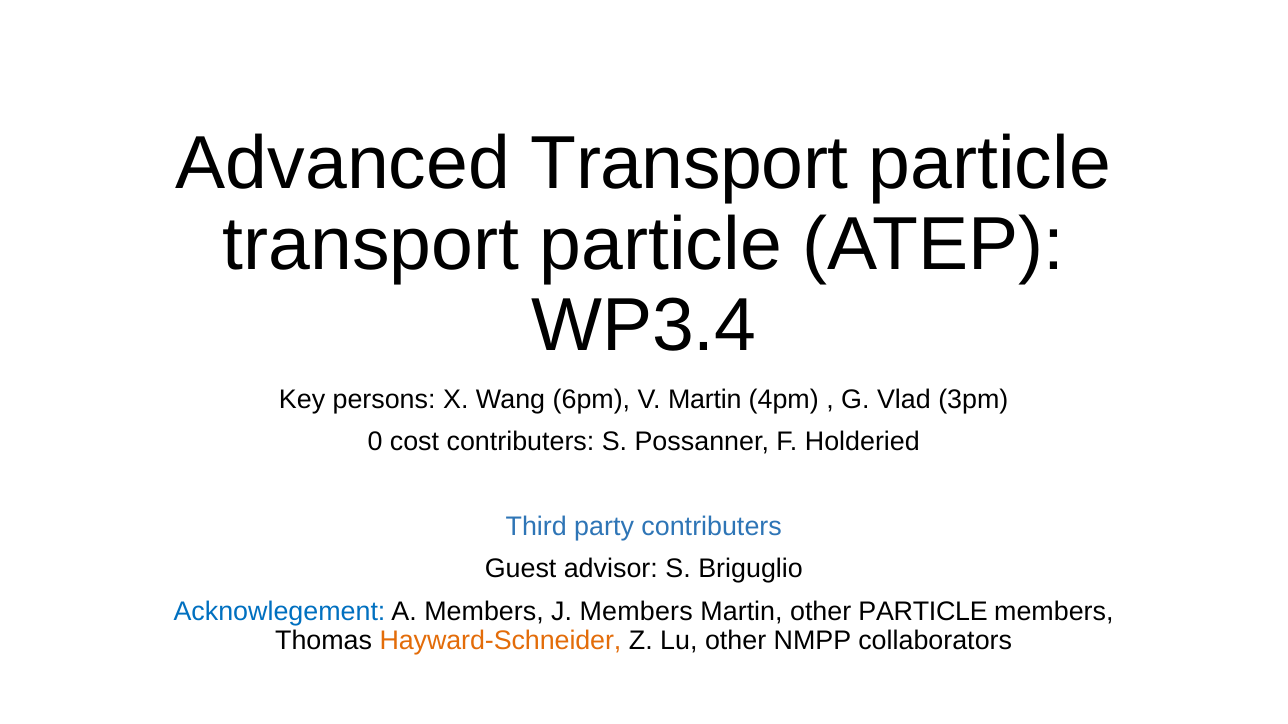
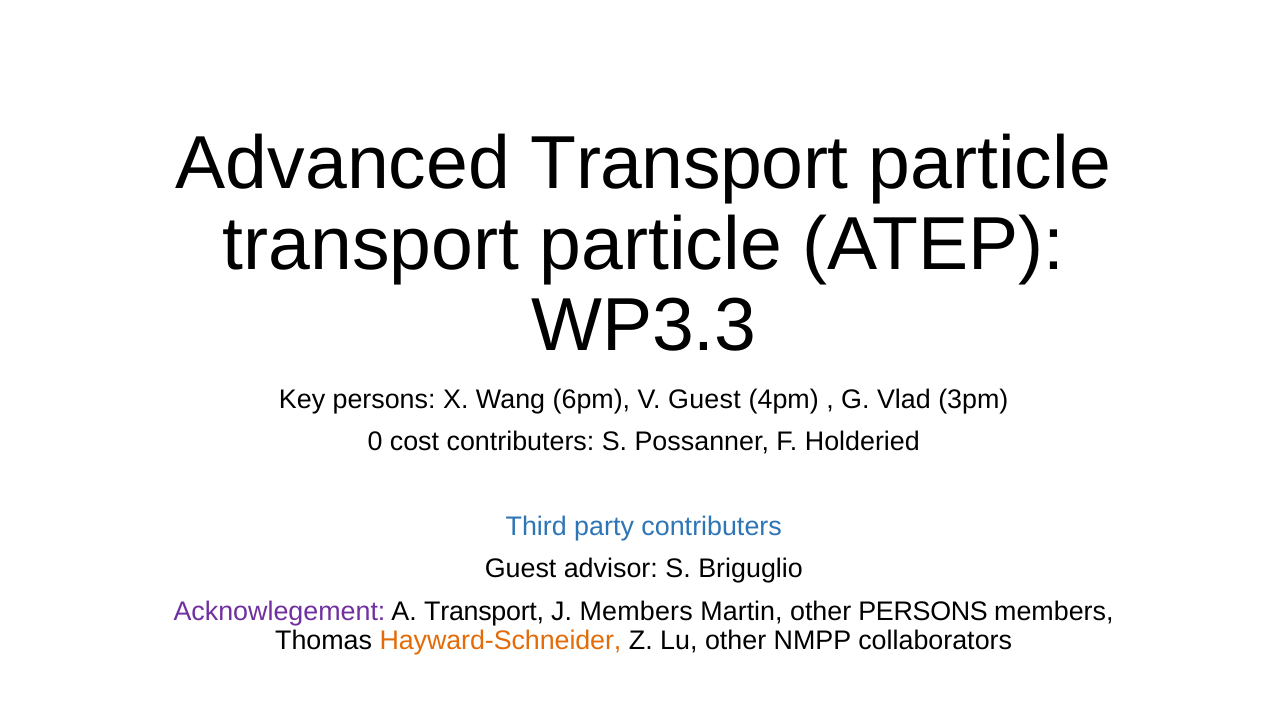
WP3.4: WP3.4 -> WP3.3 (644, 326)
V Martin: Martin -> Guest (704, 400)
Acknowlegement colour: blue -> purple (279, 612)
A Members: Members -> Transport (484, 612)
other PARTICLE: PARTICLE -> PERSONS (923, 612)
